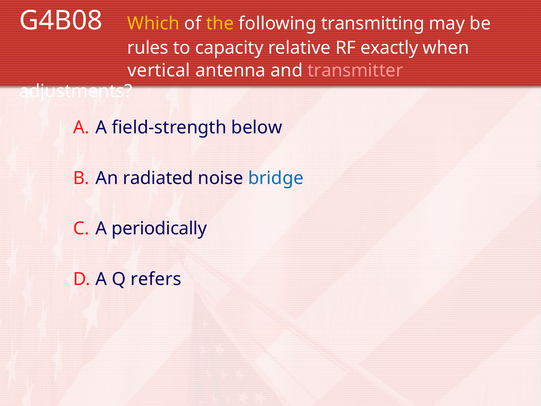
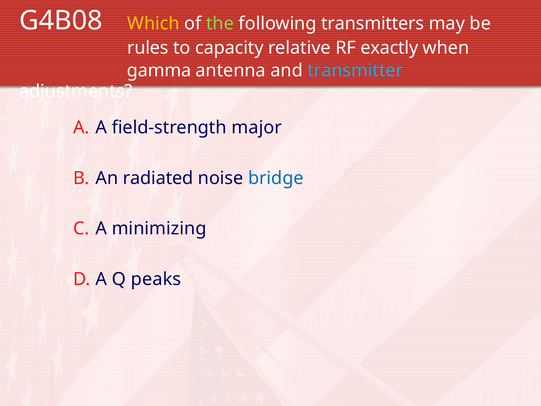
the colour: yellow -> light green (220, 24)
transmitting: transmitting -> transmitters (373, 24)
vertical: vertical -> gamma (159, 71)
transmitter colour: pink -> light blue (355, 71)
below: below -> major (257, 128)
periodically: periodically -> minimizing (159, 228)
refers: refers -> peaks (156, 279)
